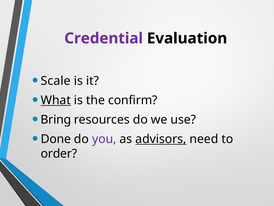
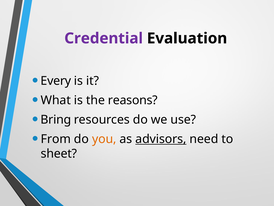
Scale: Scale -> Every (56, 81)
What underline: present -> none (56, 100)
confirm: confirm -> reasons (133, 100)
Done: Done -> From (56, 139)
you colour: purple -> orange (104, 139)
order: order -> sheet (59, 153)
